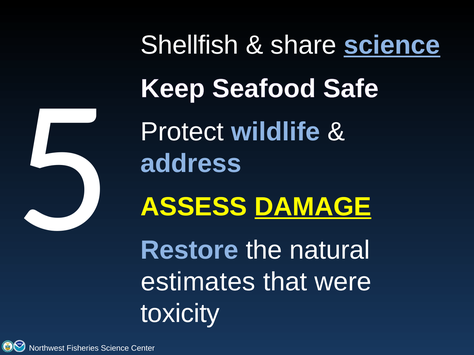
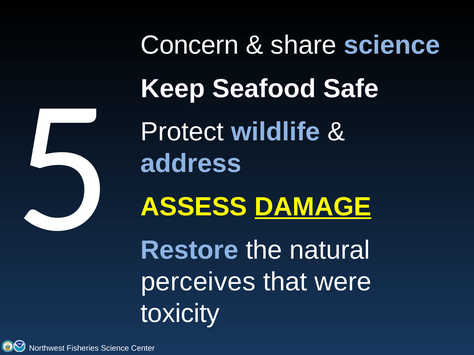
Shellfish: Shellfish -> Concern (190, 45)
science underline: present -> none (392, 45)
estimates: estimates -> perceives (198, 282)
